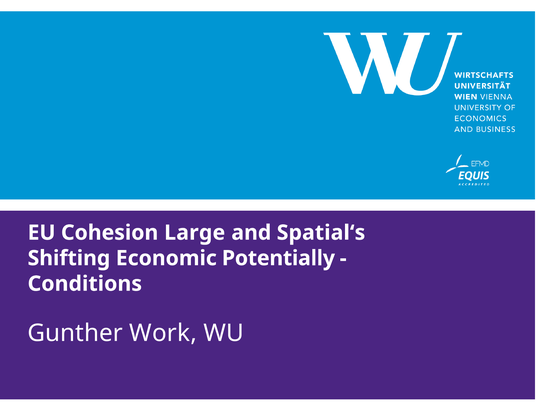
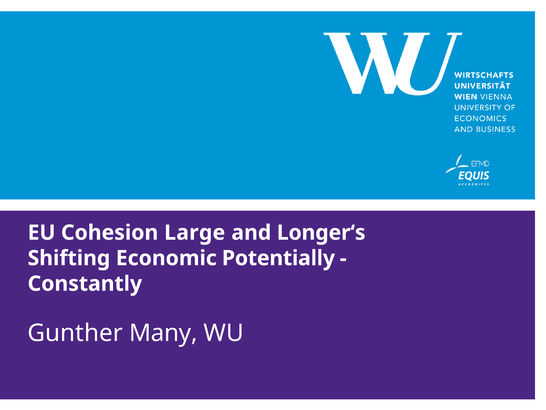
Spatial‘s: Spatial‘s -> Longer‘s (321, 232)
Conditions: Conditions -> Constantly (85, 283)
Work: Work -> Many (163, 333)
